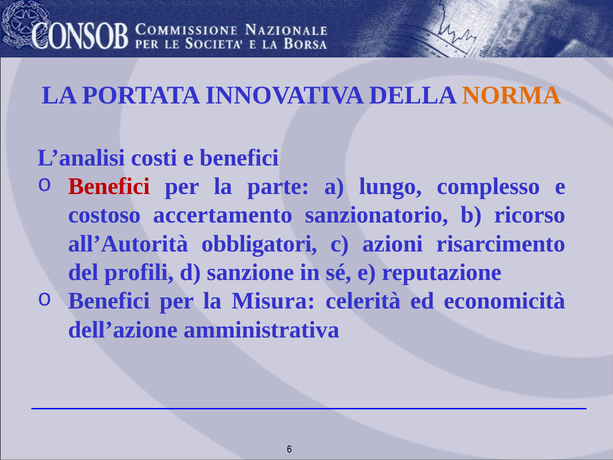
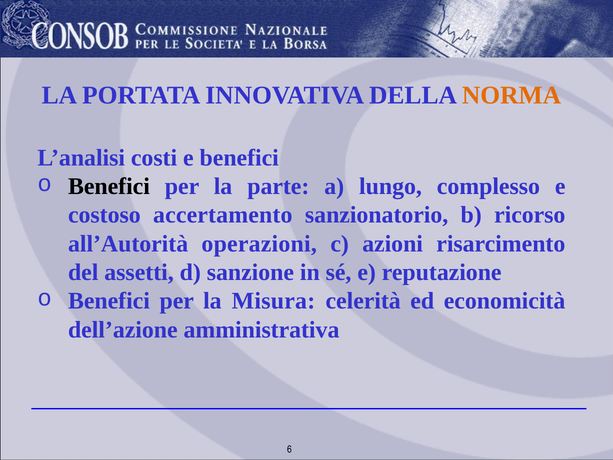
Benefici colour: red -> black (109, 186)
obbligatori: obbligatori -> operazioni (259, 244)
profili: profili -> assetti (139, 272)
